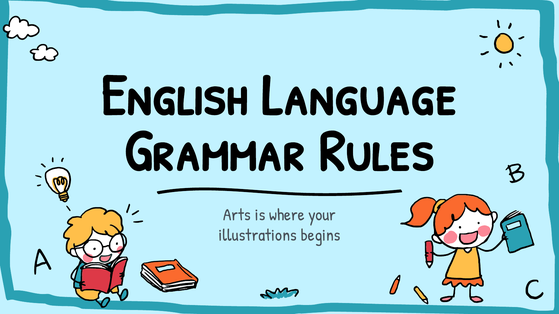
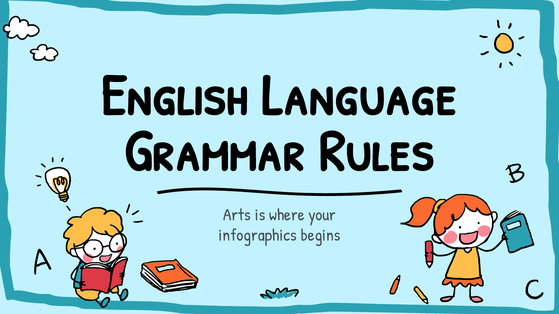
illustrations: illustrations -> infographics (258, 236)
